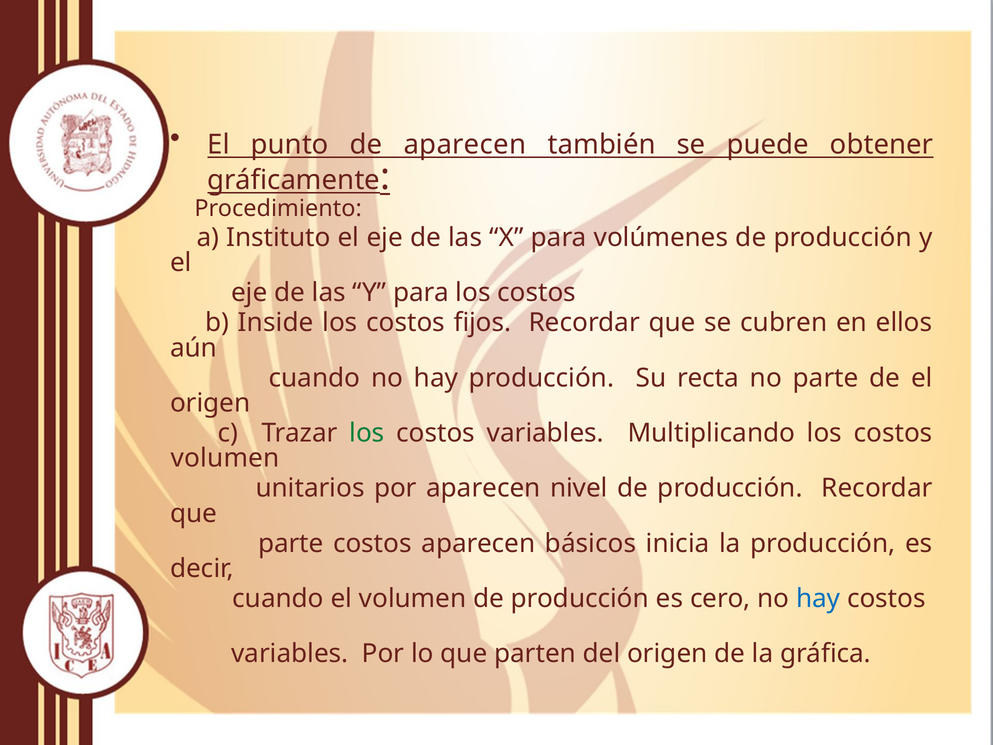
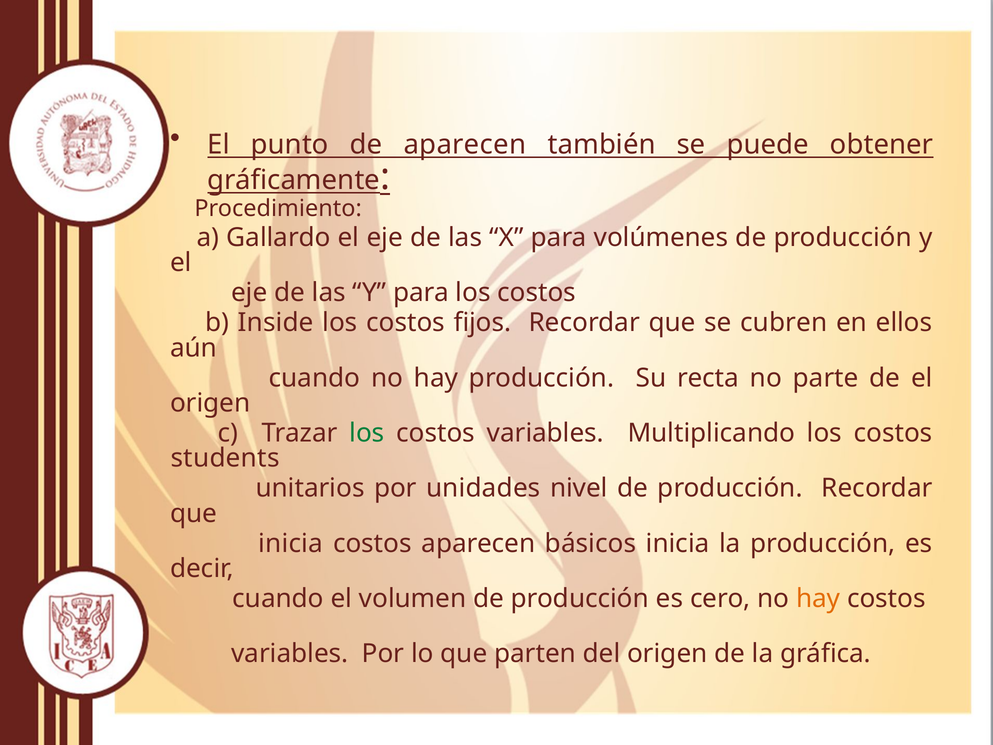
Instituto: Instituto -> Gallardo (279, 238)
volumen: volumen -> students (225, 458)
por aparecen: aparecen -> unidades (483, 488)
parte: parte -> inicia (291, 543)
hay colour: blue -> orange (818, 598)
